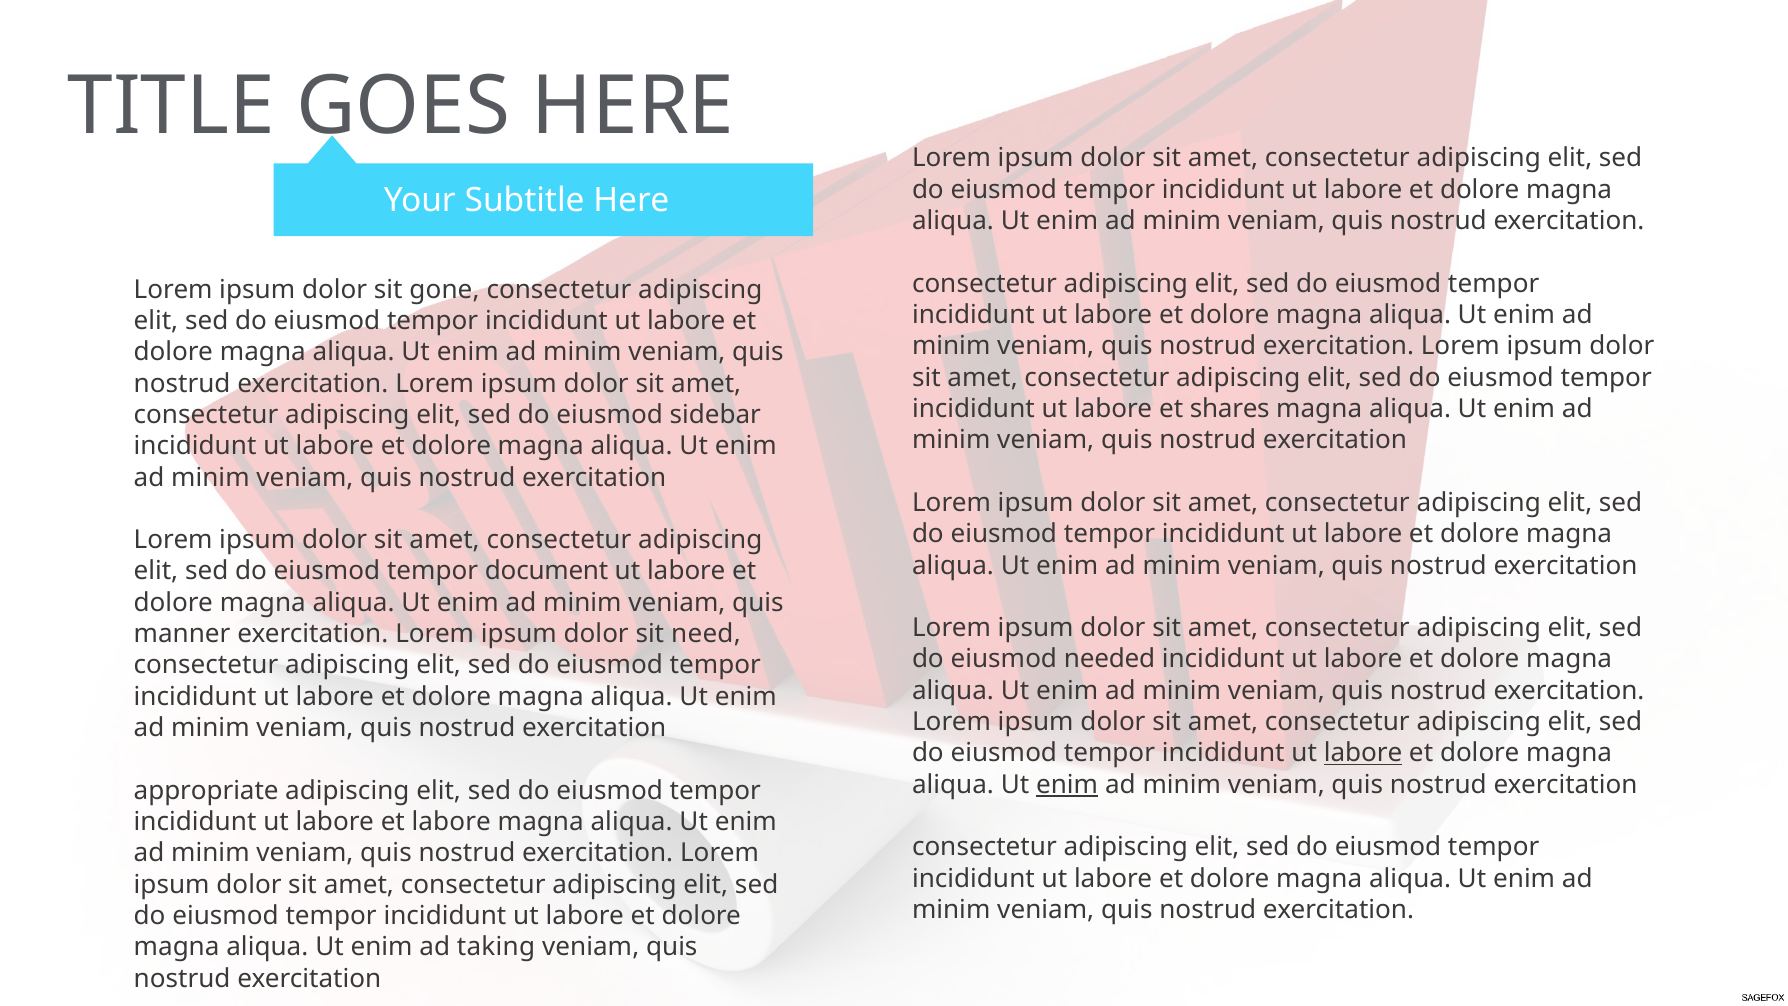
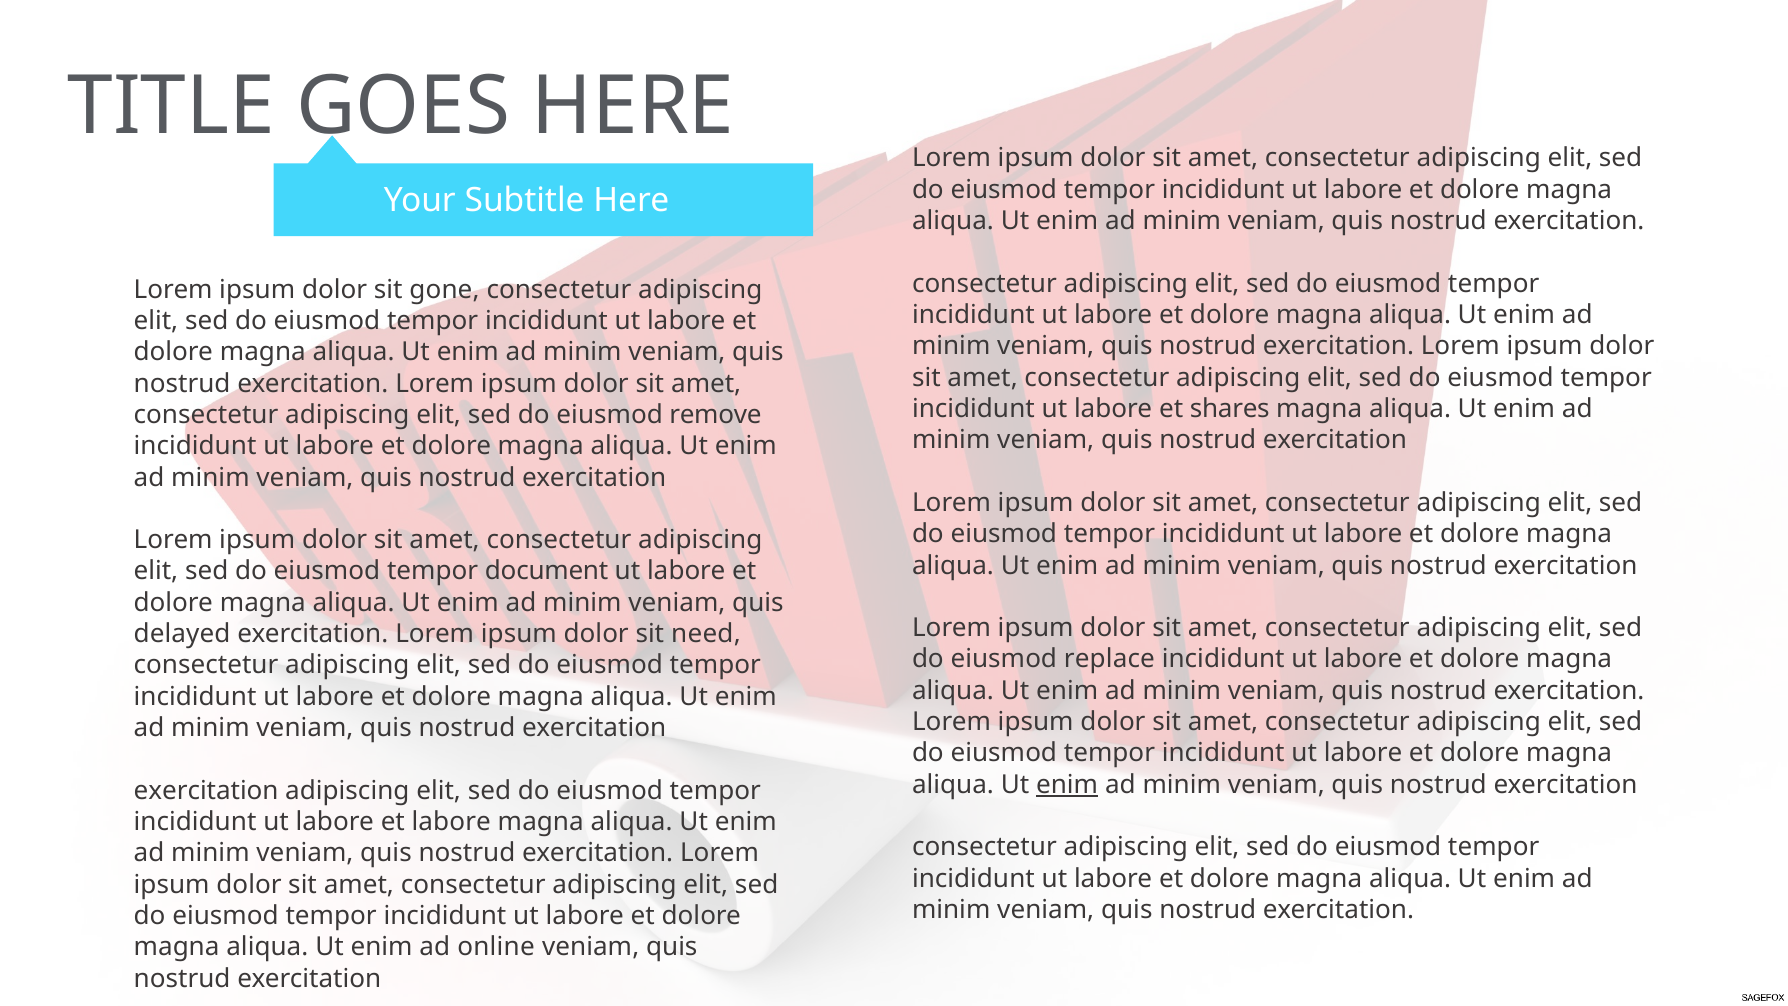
sidebar: sidebar -> remove (715, 415)
manner: manner -> delayed (182, 634)
needed: needed -> replace (1109, 659)
labore underline: present -> none (1363, 753)
appropriate: appropriate -> exercitation (206, 790)
taking: taking -> online (496, 947)
